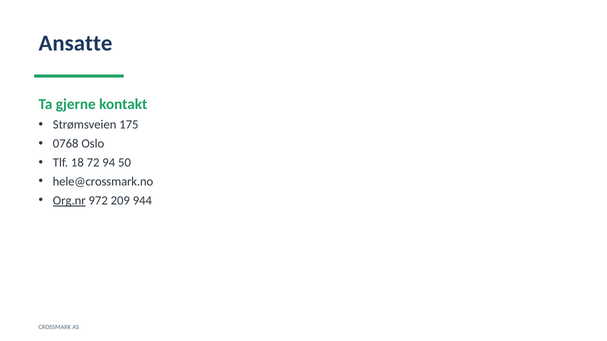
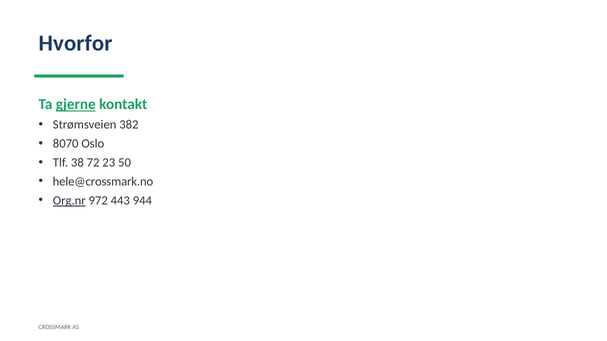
Ansatte: Ansatte -> Hvorfor (75, 43)
gjerne underline: none -> present (76, 105)
175: 175 -> 382 (129, 125)
0768: 0768 -> 8070 (66, 144)
18: 18 -> 38 (77, 163)
94: 94 -> 23 (109, 163)
209: 209 -> 443 (120, 201)
